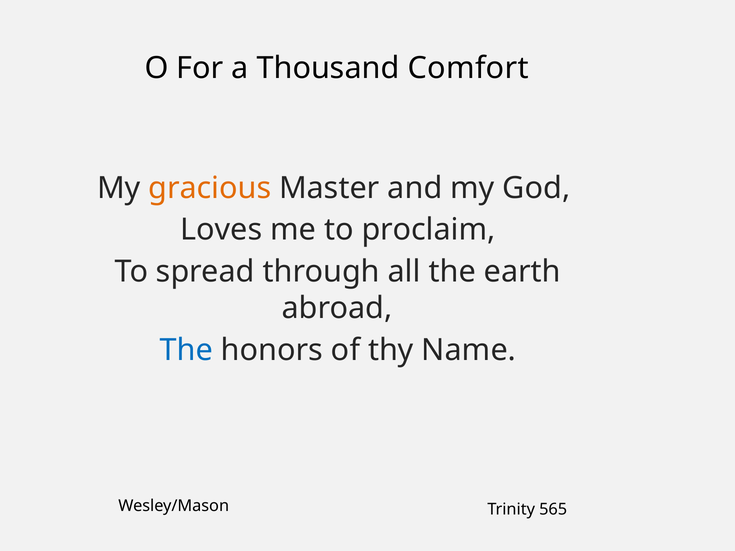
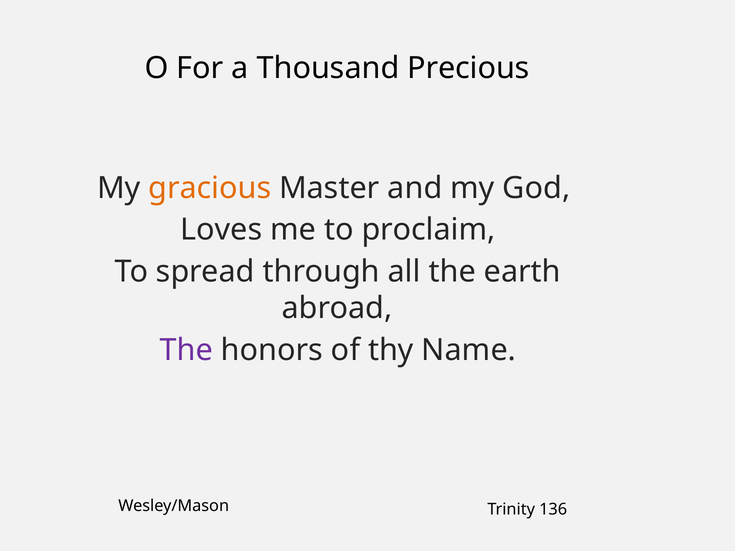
Comfort: Comfort -> Precious (468, 68)
The colour: blue -> purple (186, 350)
565: 565 -> 136 (553, 509)
